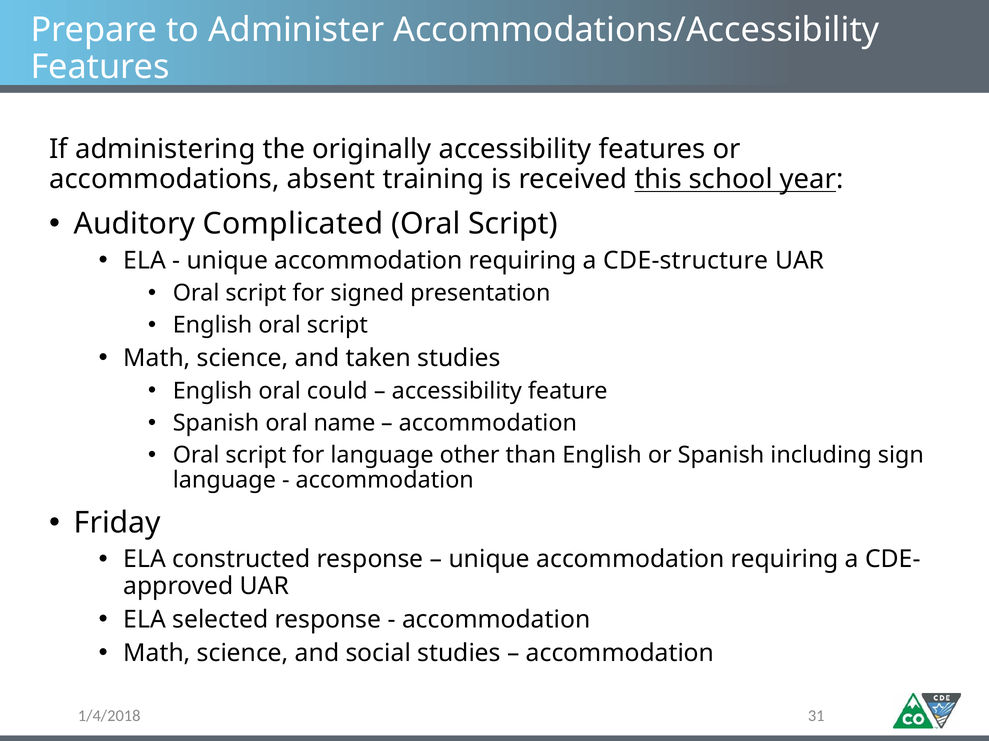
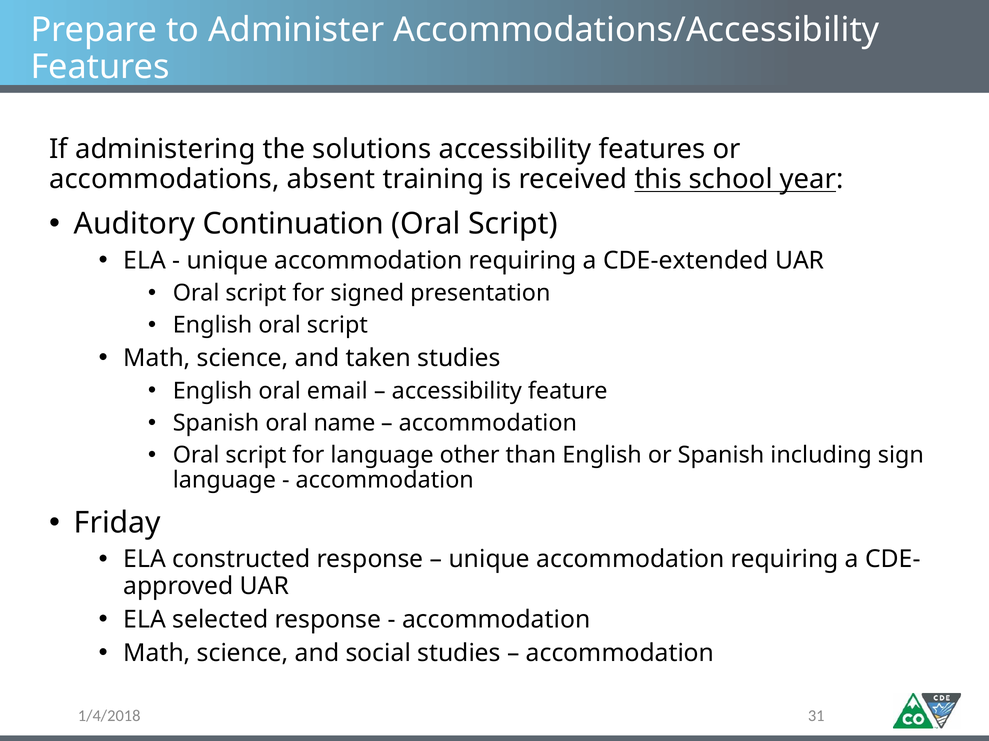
originally: originally -> solutions (372, 150)
Complicated: Complicated -> Continuation (293, 224)
CDE-structure: CDE-structure -> CDE-extended (686, 261)
could: could -> email (337, 391)
